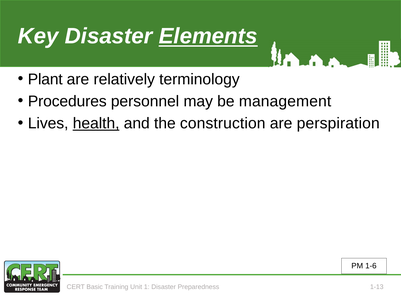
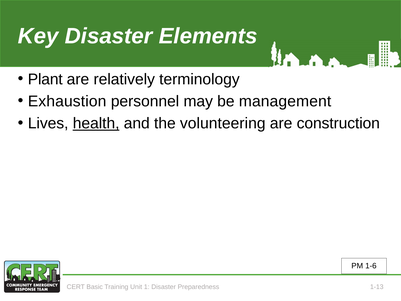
Elements underline: present -> none (208, 36)
Procedures: Procedures -> Exhaustion (67, 101)
construction: construction -> volunteering (223, 123)
perspiration: perspiration -> construction (338, 123)
